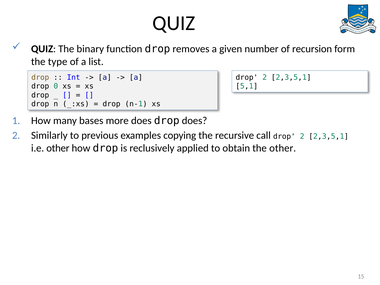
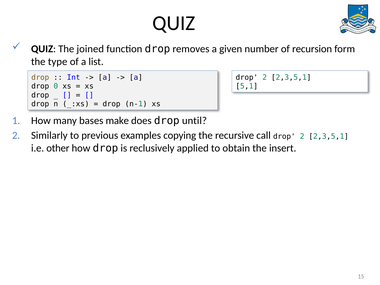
binary: binary -> joined (90, 49)
more: more -> make (117, 121)
drop does: does -> until (194, 121)
the other: other -> insert (283, 148)
